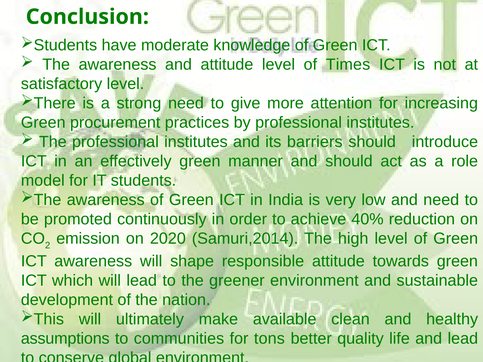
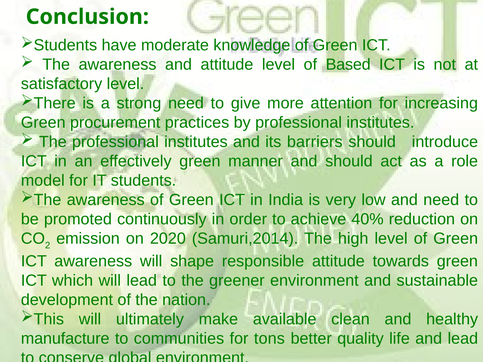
Times: Times -> Based (348, 65)
assumptions: assumptions -> manufacture (65, 339)
